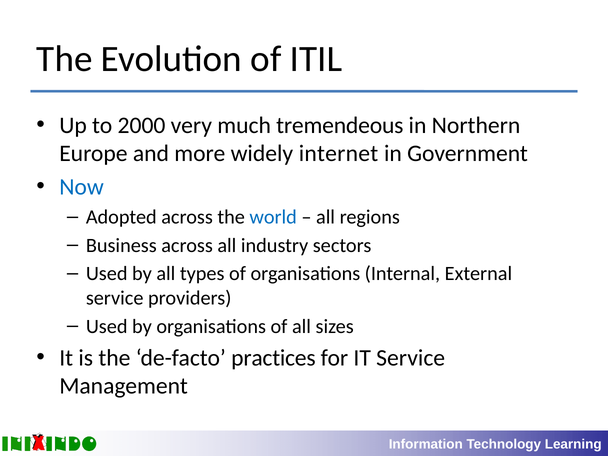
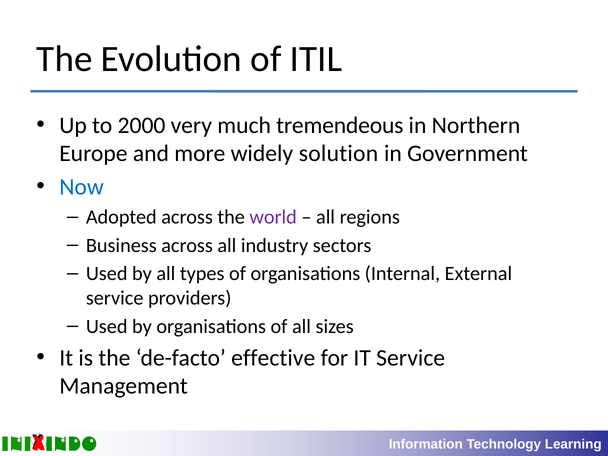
internet: internet -> solution (338, 154)
world colour: blue -> purple (273, 217)
practices: practices -> effective (273, 358)
